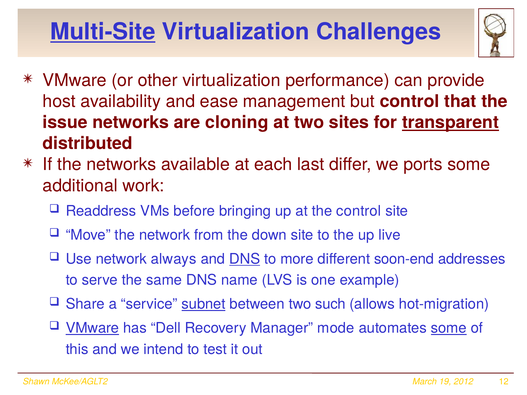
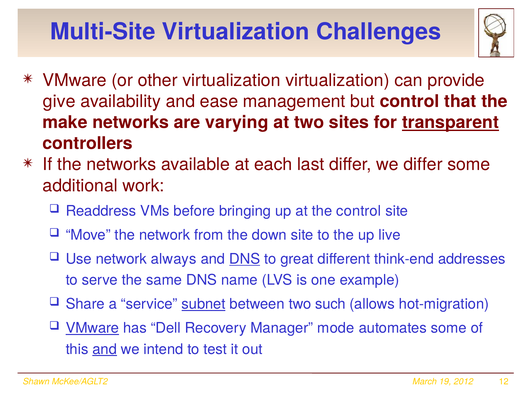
Multi-Site underline: present -> none (103, 32)
virtualization performance: performance -> virtualization (337, 80)
host: host -> give (59, 101)
issue: issue -> make (65, 122)
cloning: cloning -> varying (237, 122)
distributed: distributed -> controllers (88, 144)
we ports: ports -> differ (423, 165)
more: more -> great (297, 259)
soon-end: soon-end -> think-end (404, 259)
some underline: present -> none (449, 328)
and underline: none -> present (105, 349)
